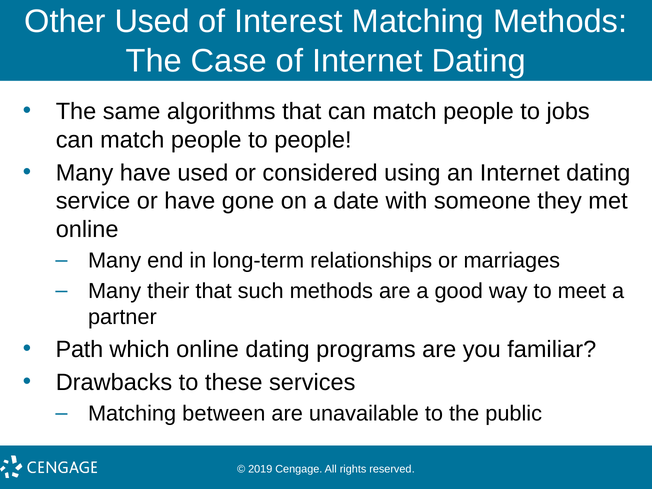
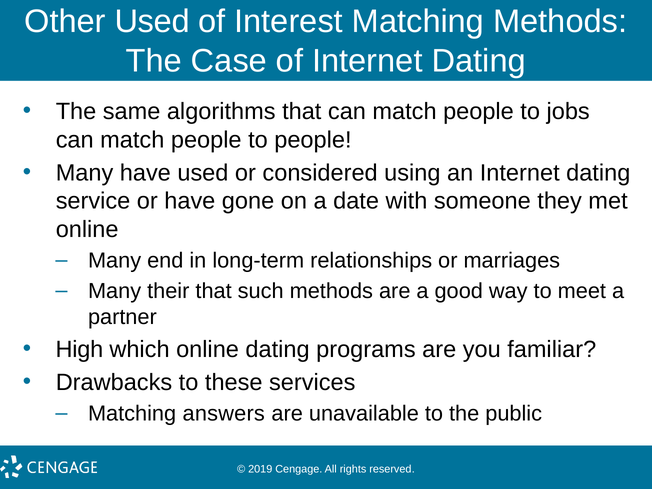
Path: Path -> High (79, 349)
between: between -> answers (224, 414)
